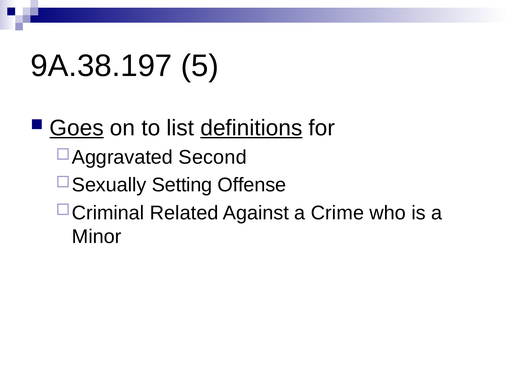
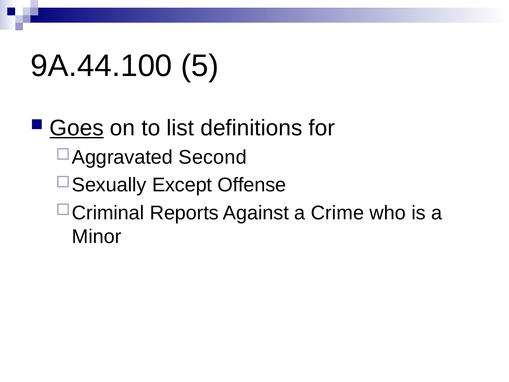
9A.38.197: 9A.38.197 -> 9A.44.100 (101, 66)
definitions underline: present -> none (251, 128)
Setting: Setting -> Except (182, 185)
Related: Related -> Reports (184, 213)
